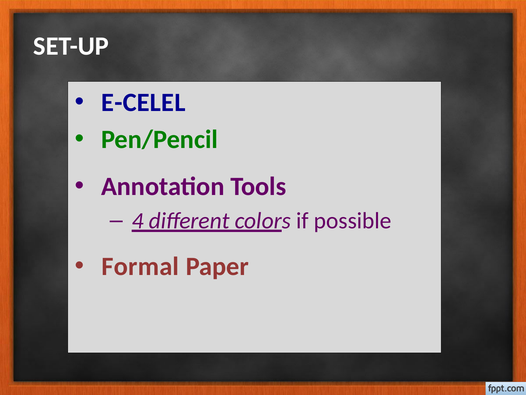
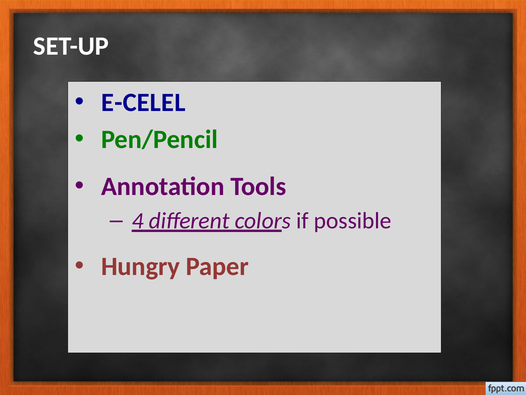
Formal: Formal -> Hungry (140, 266)
